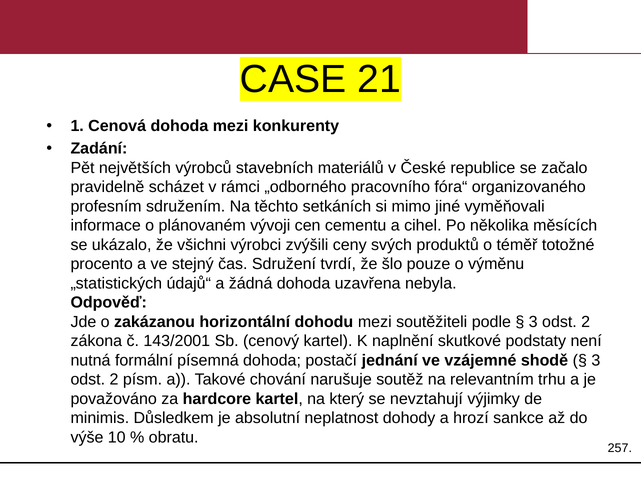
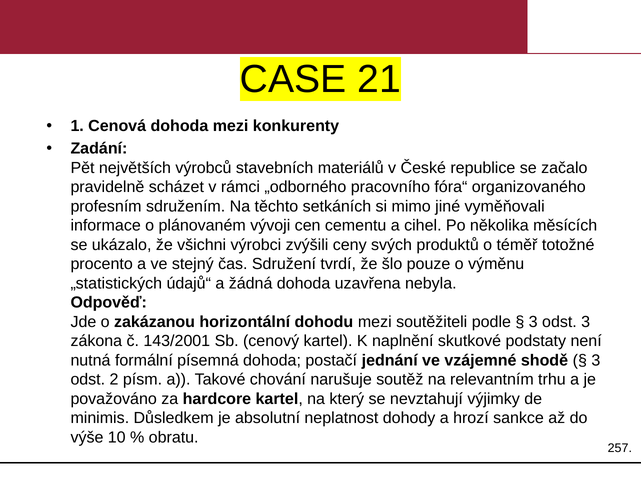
2: 2 -> 3 (586, 322)
